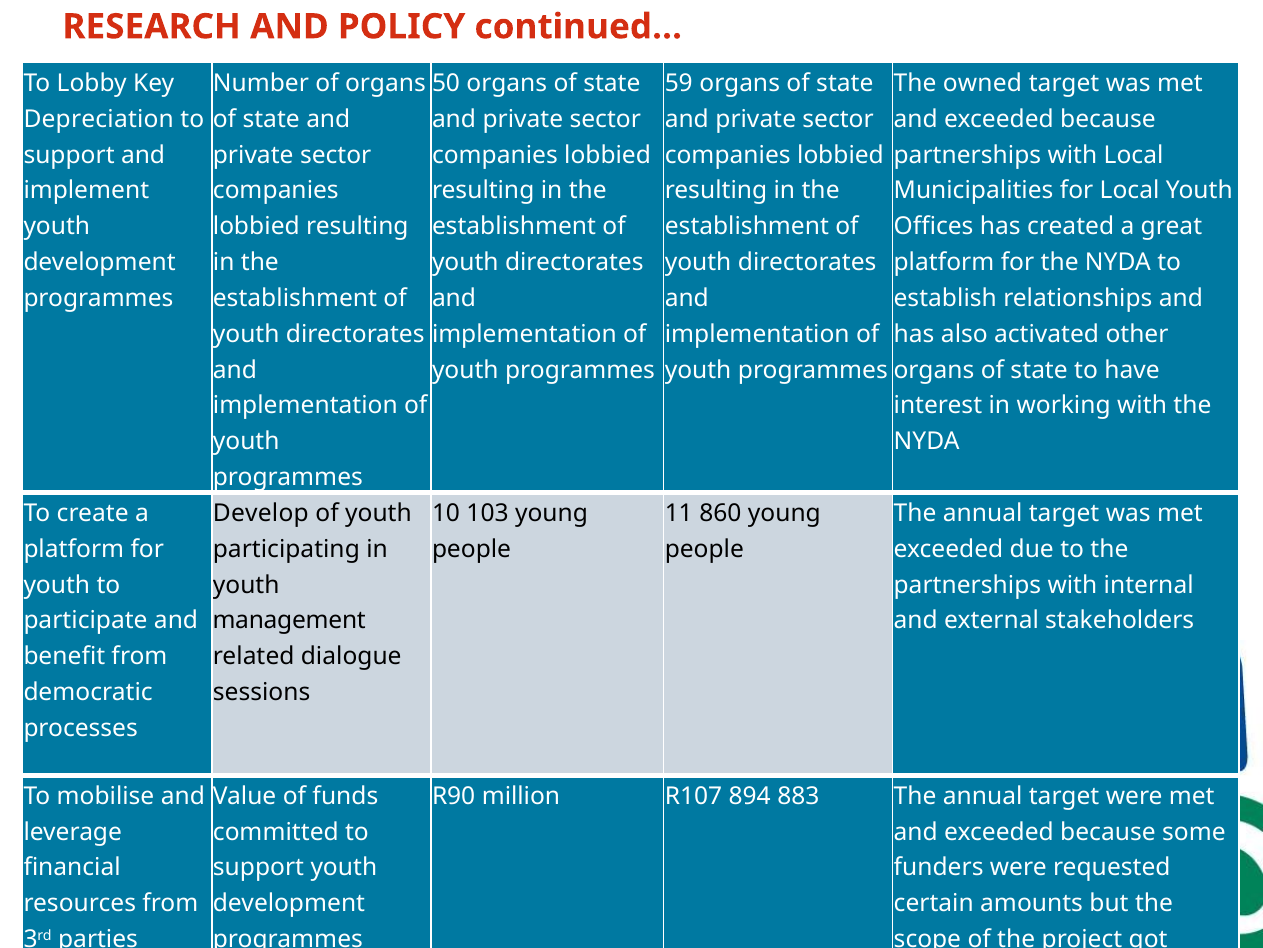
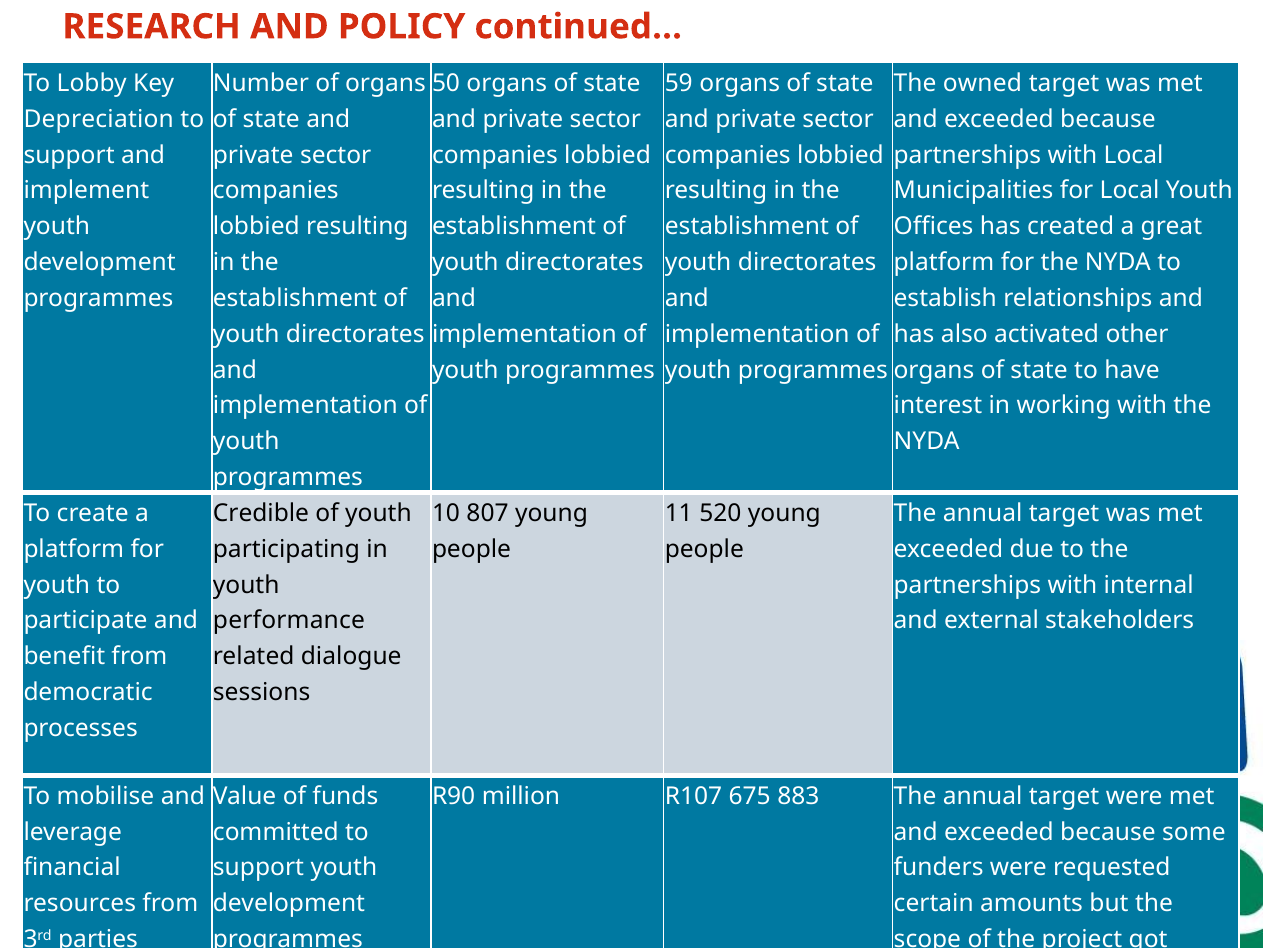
Develop: Develop -> Credible (261, 513)
103: 103 -> 807 (488, 513)
860: 860 -> 520 (720, 513)
management: management -> performance (289, 620)
894: 894 -> 675 (750, 795)
